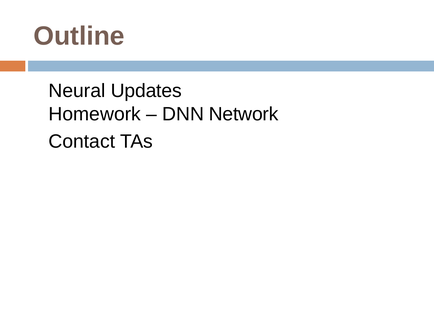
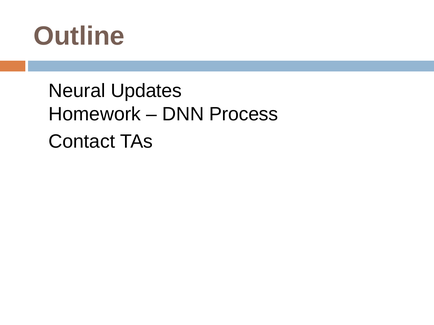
Network: Network -> Process (244, 114)
